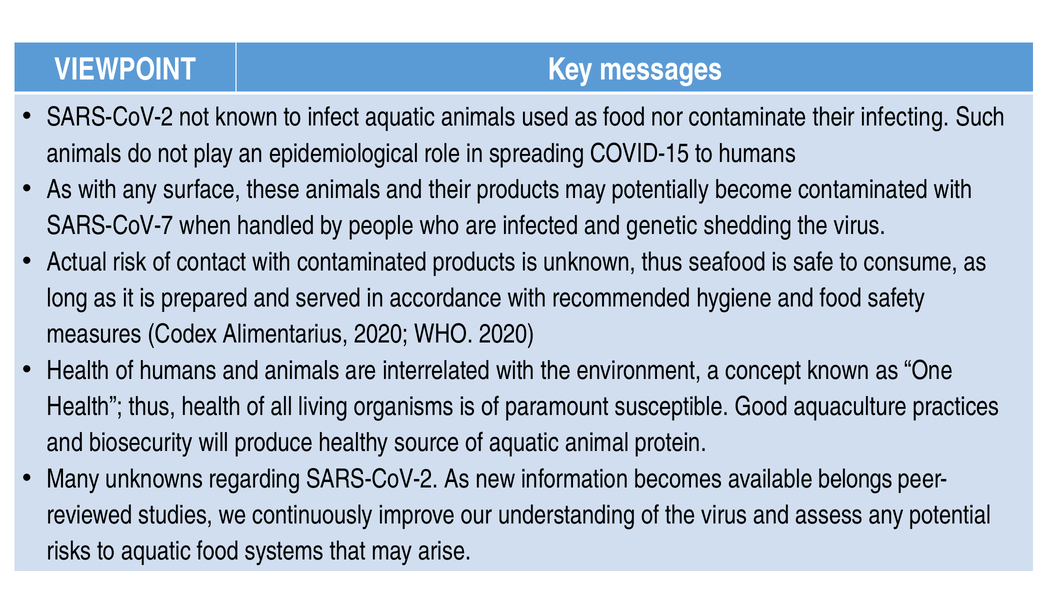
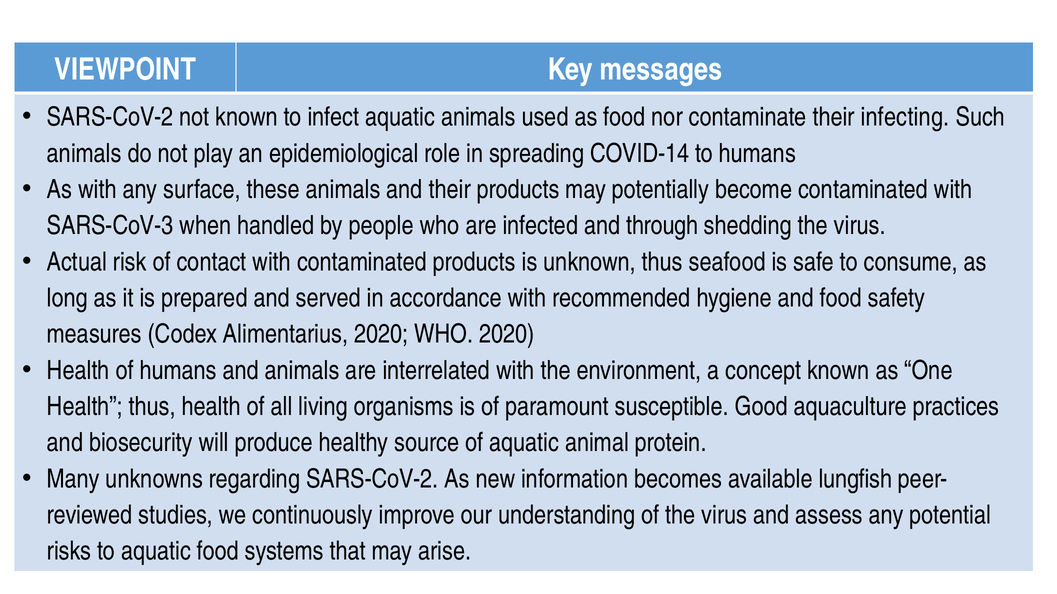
COVID-15: COVID-15 -> COVID-14 (640, 154)
SARS-CoV-7: SARS-CoV-7 -> SARS-CoV-3 (110, 226)
genetic: genetic -> through (662, 226)
belongs: belongs -> lungfish (855, 479)
